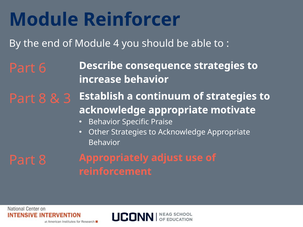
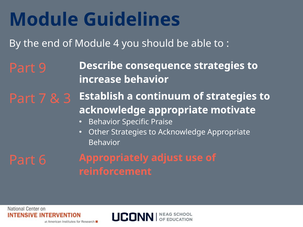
Reinforcer: Reinforcer -> Guidelines (132, 20)
6: 6 -> 9 (43, 68)
8: 8 -> 7 (43, 99)
8: 8 -> 6 (43, 160)
